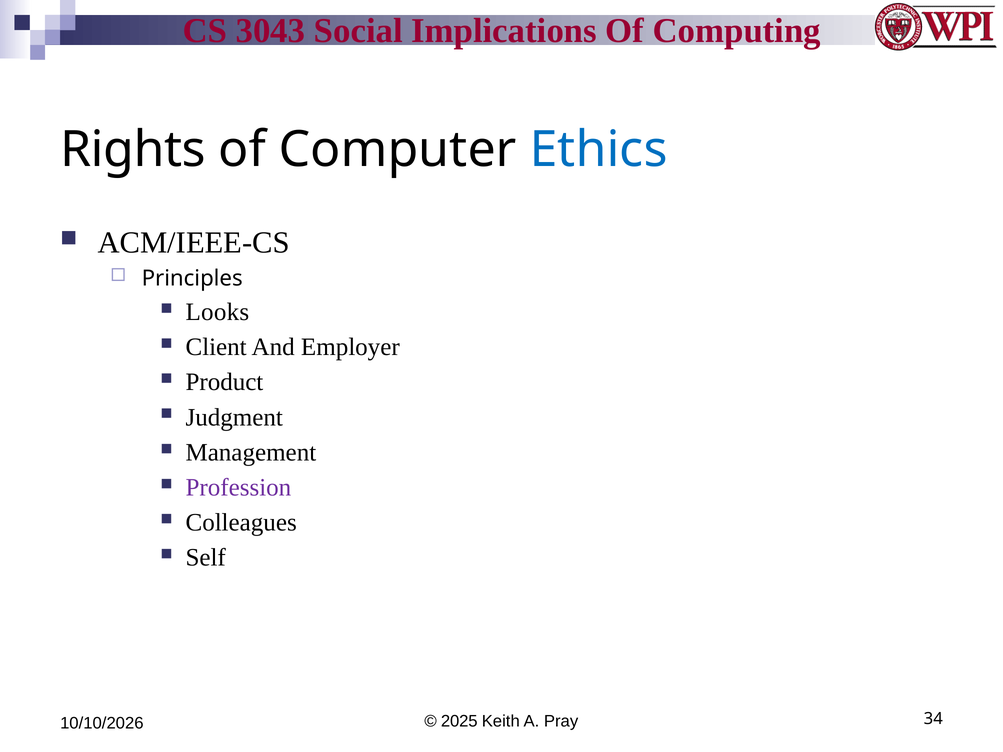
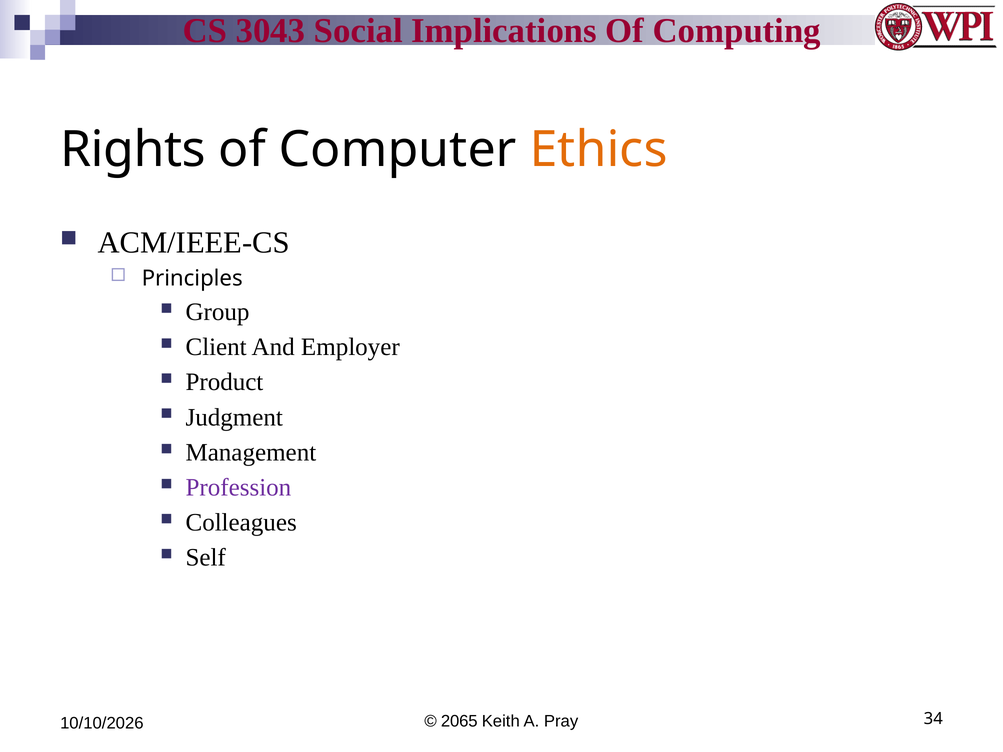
Ethics colour: blue -> orange (599, 150)
Looks: Looks -> Group (218, 312)
2025: 2025 -> 2065 (459, 722)
